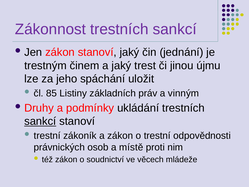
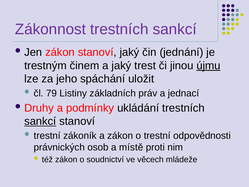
újmu underline: none -> present (208, 66)
85: 85 -> 79 (51, 93)
vinným: vinným -> jednací (184, 93)
